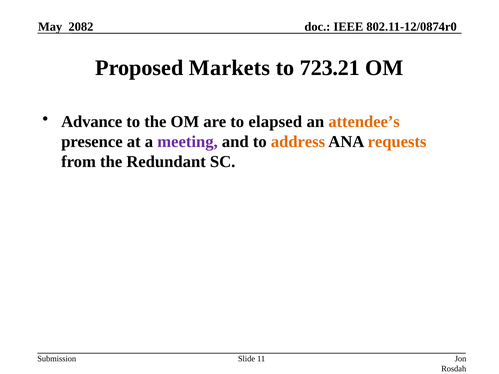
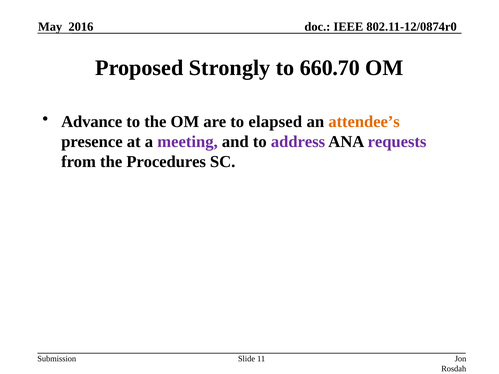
2082: 2082 -> 2016 (81, 27)
Markets: Markets -> Strongly (230, 68)
723.21: 723.21 -> 660.70 (330, 68)
address colour: orange -> purple (298, 142)
requests colour: orange -> purple (397, 142)
Redundant: Redundant -> Procedures (166, 162)
